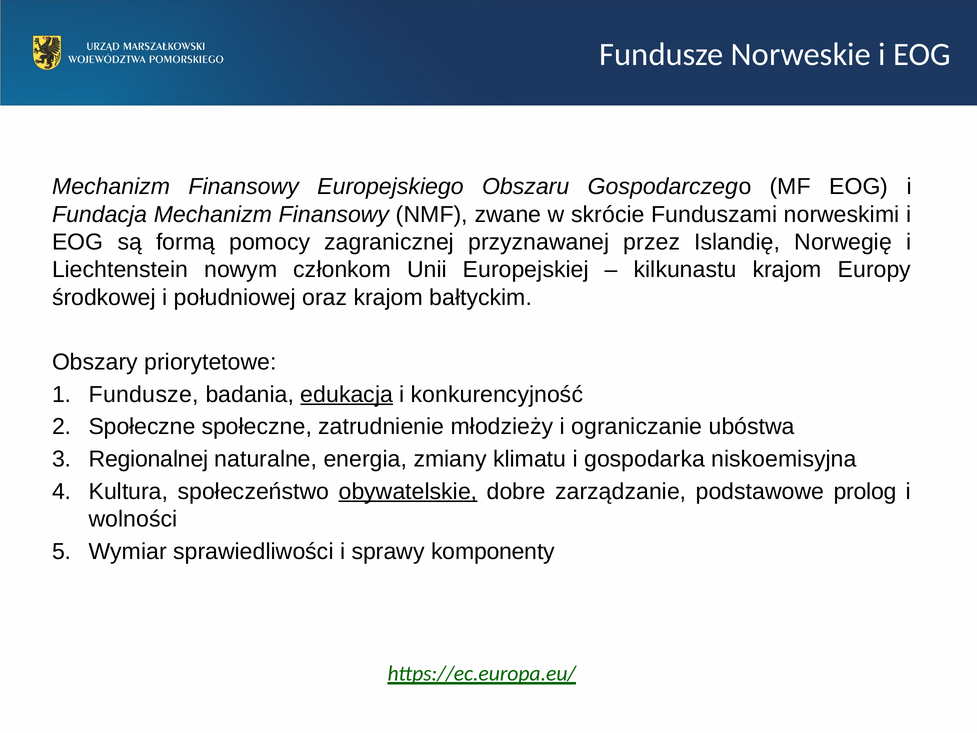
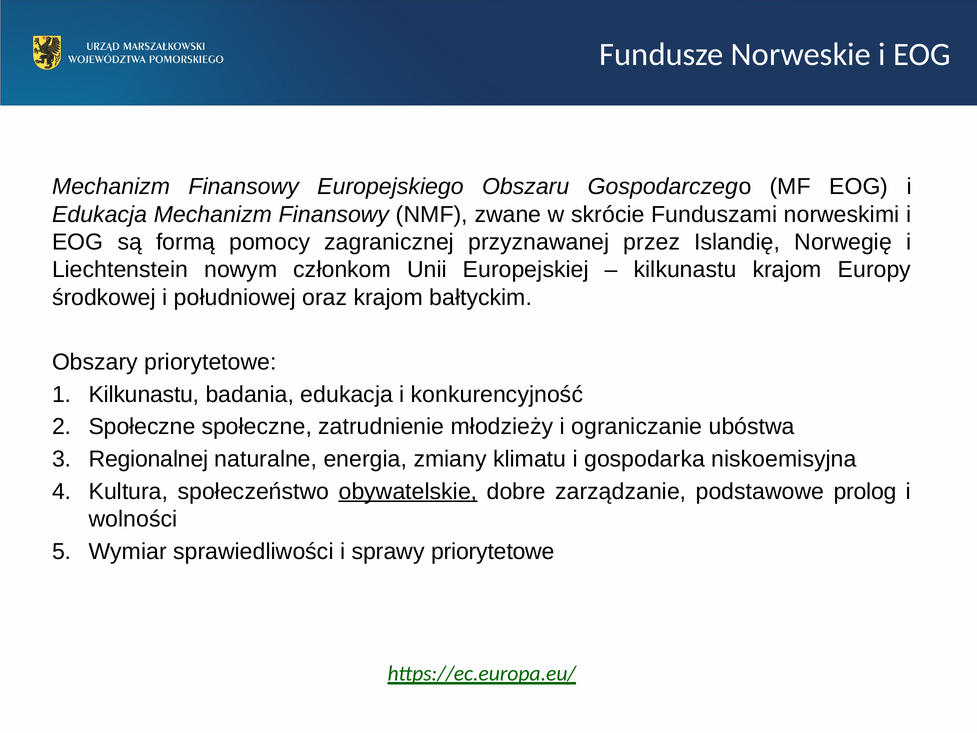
Fundacja: Fundacja -> Edukacja (100, 214)
Fundusze: Fundusze -> Kilkunastu (144, 394)
edukacja underline: present -> none (347, 394)
sprawy komponenty: komponenty -> priorytetowe (493, 551)
